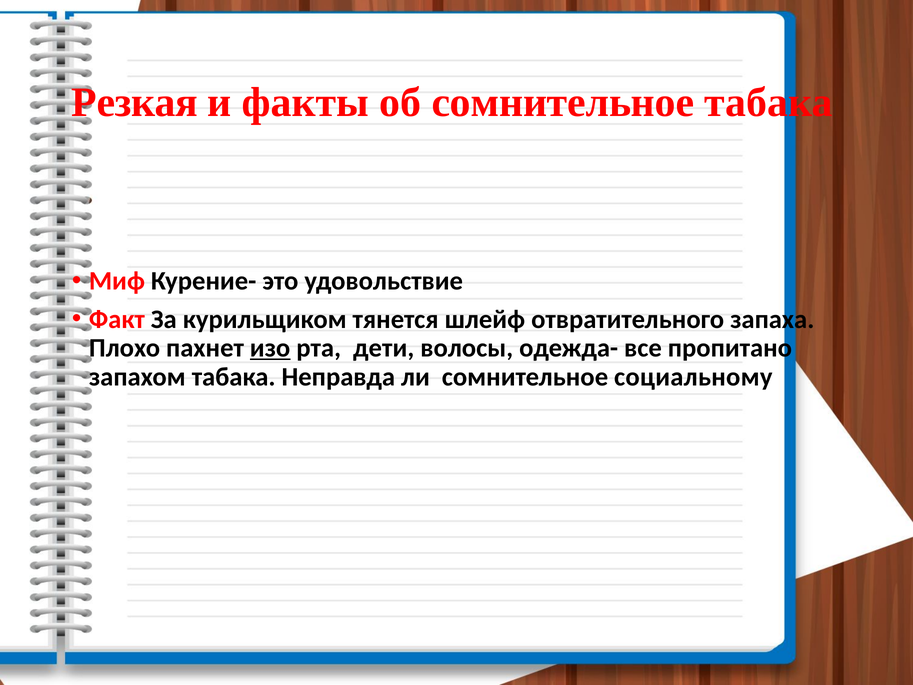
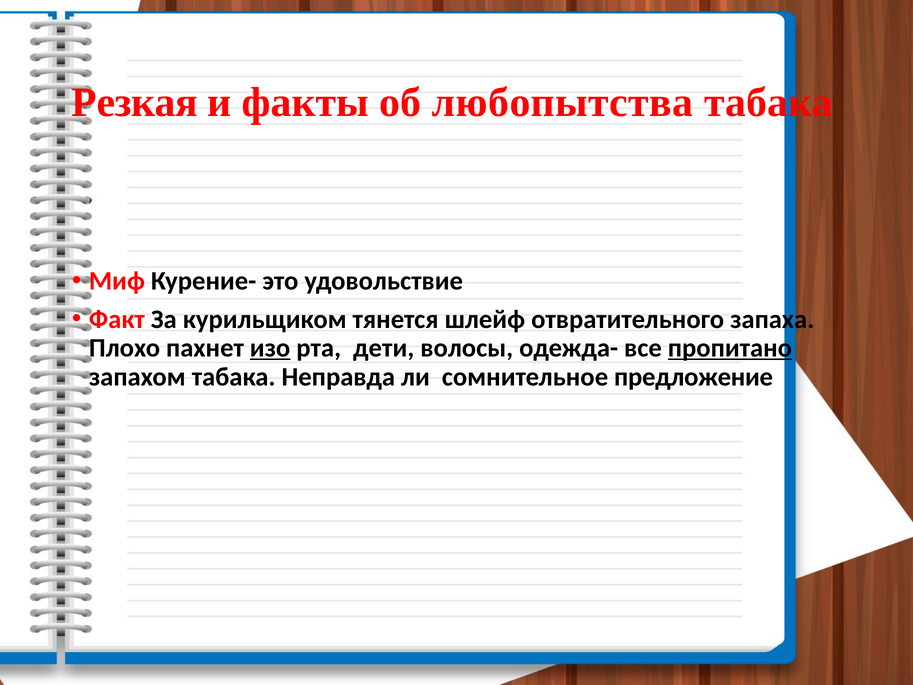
об сомнительное: сомнительное -> любопытства (563, 102)
пропитано underline: none -> present (730, 348)
социальному: социальному -> предложение (694, 377)
